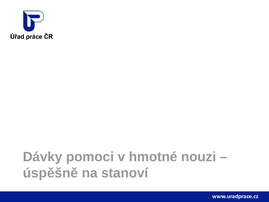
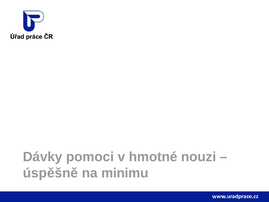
stanoví: stanoví -> minimu (125, 173)
